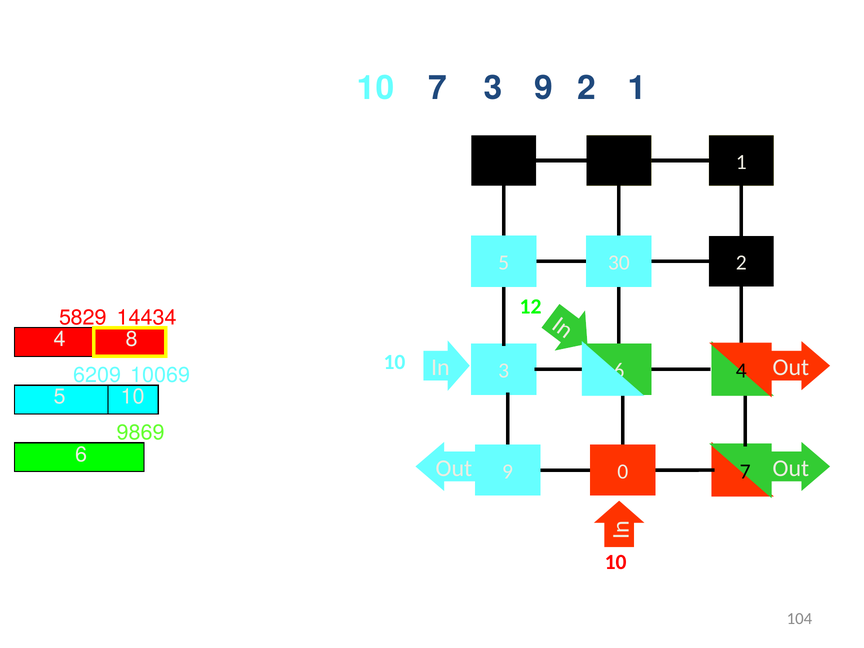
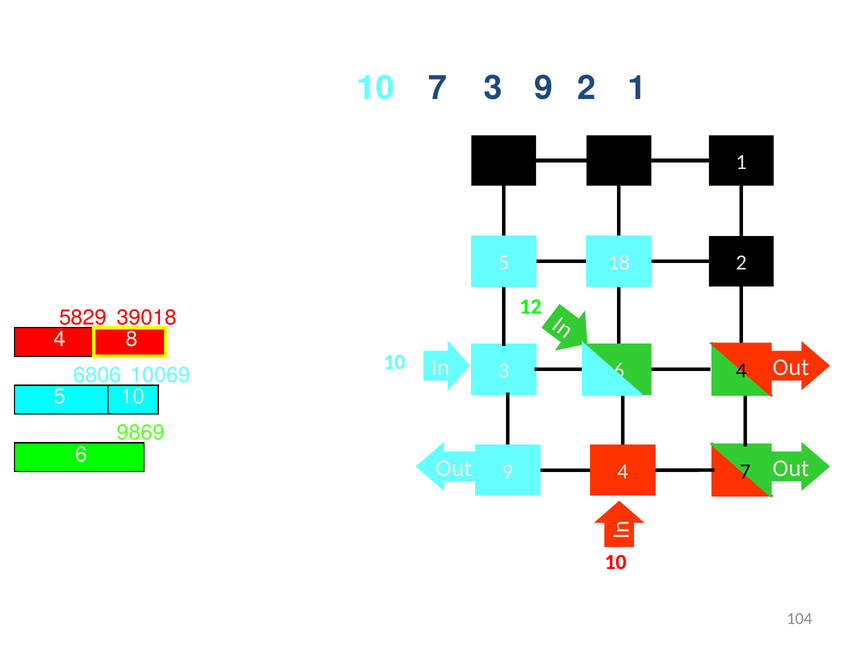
30: 30 -> 18 (619, 263)
14434: 14434 -> 39018 (147, 317)
6209: 6209 -> 6806 (97, 375)
9 0: 0 -> 4 (623, 472)
